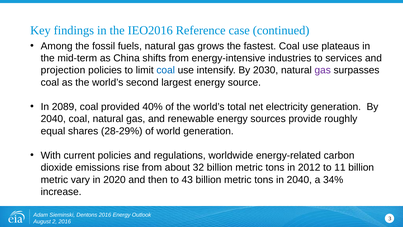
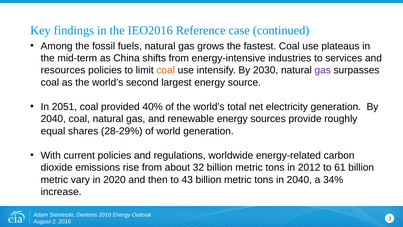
projection: projection -> resources (63, 70)
coal colour: blue -> orange (166, 70)
2089: 2089 -> 2051 (64, 107)
11: 11 -> 61 (340, 167)
